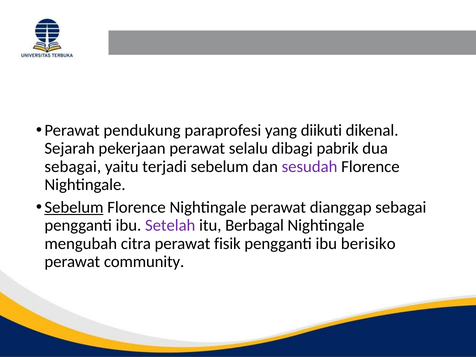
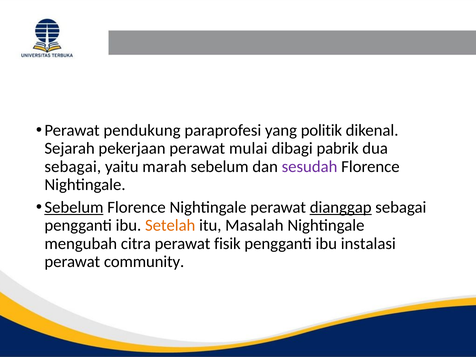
diikuti: diikuti -> politik (321, 130)
selalu: selalu -> mulai (248, 148)
terjadi: terjadi -> marah (165, 167)
dianggap underline: none -> present (341, 207)
Setelah colour: purple -> orange (170, 225)
Berbagal: Berbagal -> Masalah (254, 225)
berisiko: berisiko -> instalasi (368, 244)
